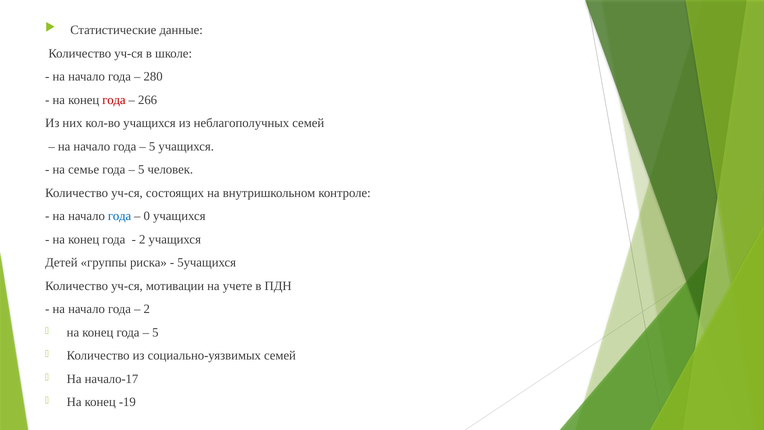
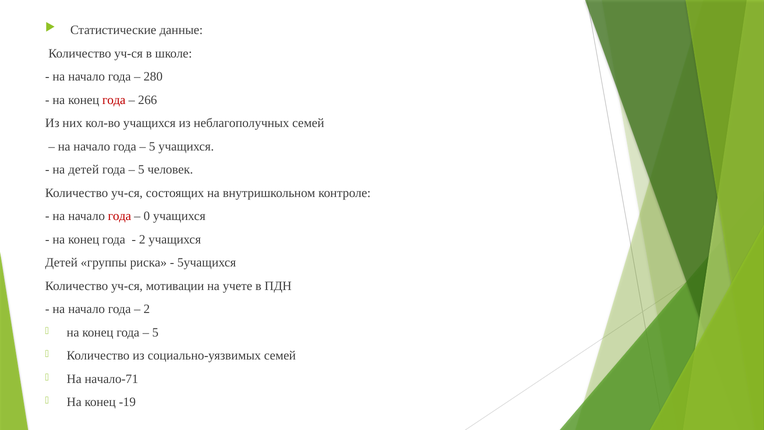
на семье: семье -> детей (84, 170)
года colour: blue -> red (120, 216)
начало-17: начало-17 -> начало-71 (111, 379)
